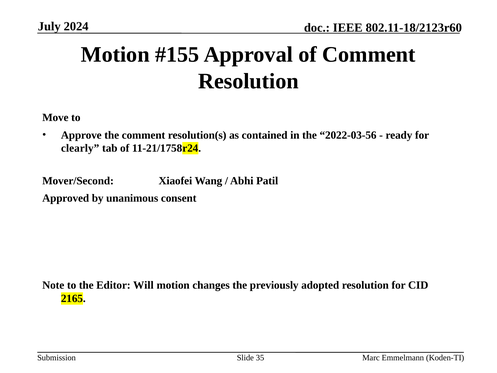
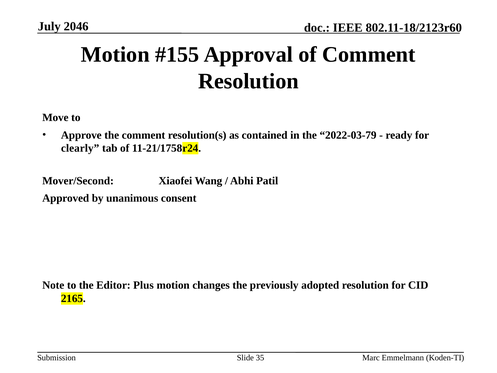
2024: 2024 -> 2046 (76, 26)
2022-03-56: 2022-03-56 -> 2022-03-79 (348, 135)
Will: Will -> Plus (143, 285)
